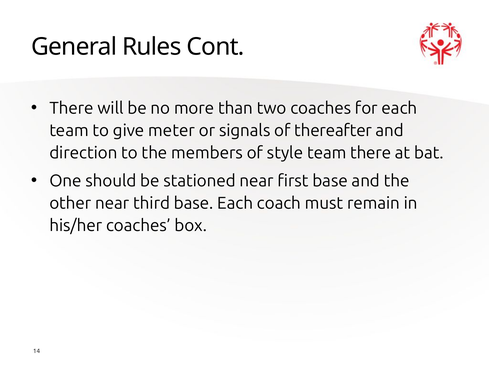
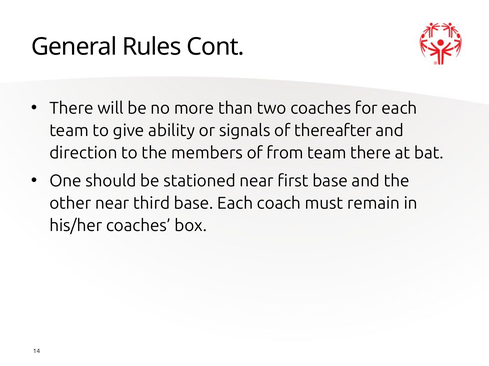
meter: meter -> ability (172, 131)
style: style -> from (285, 153)
